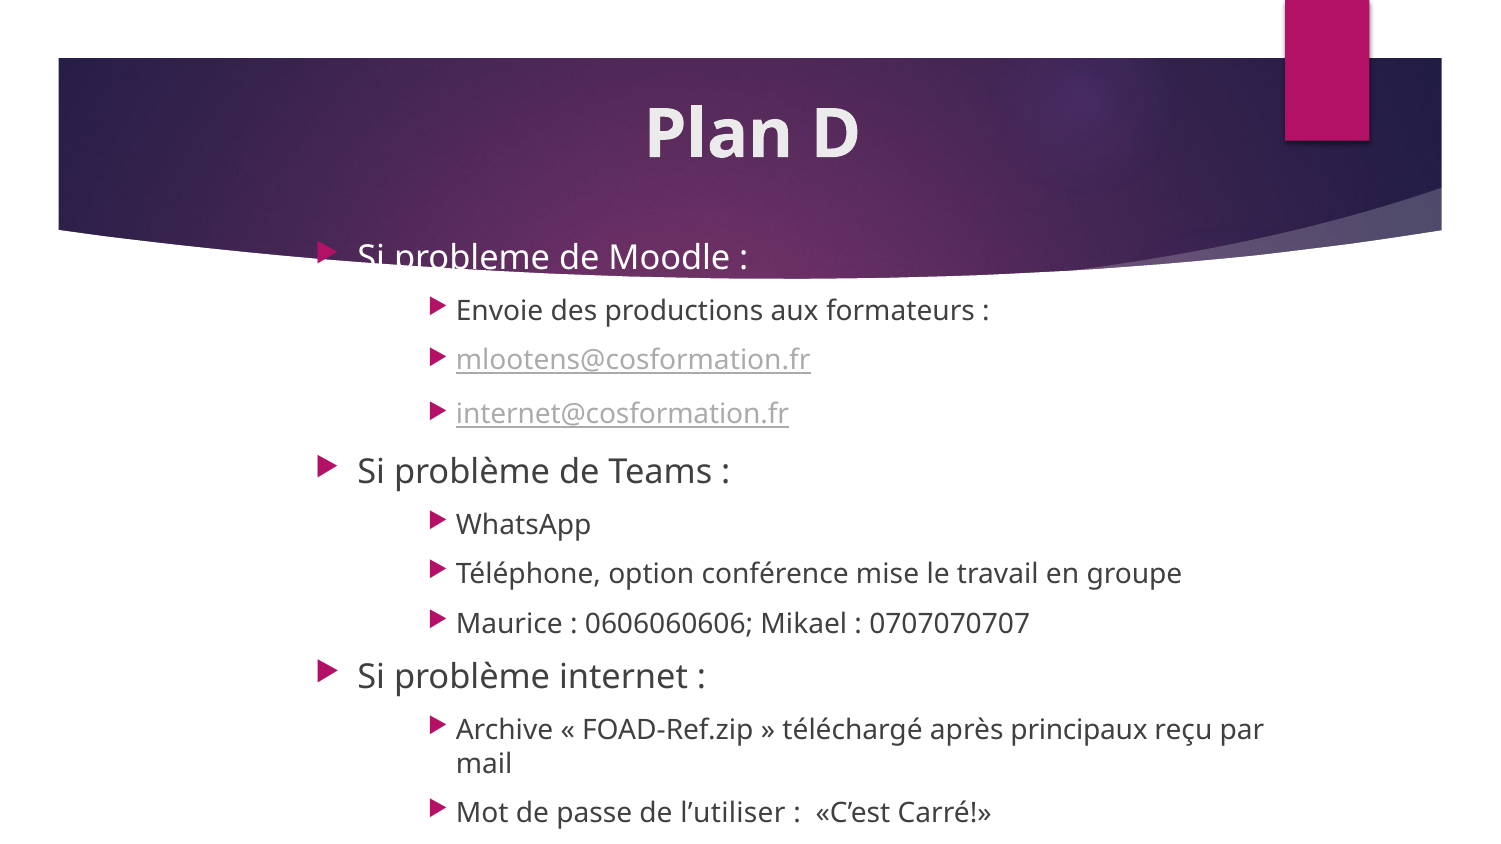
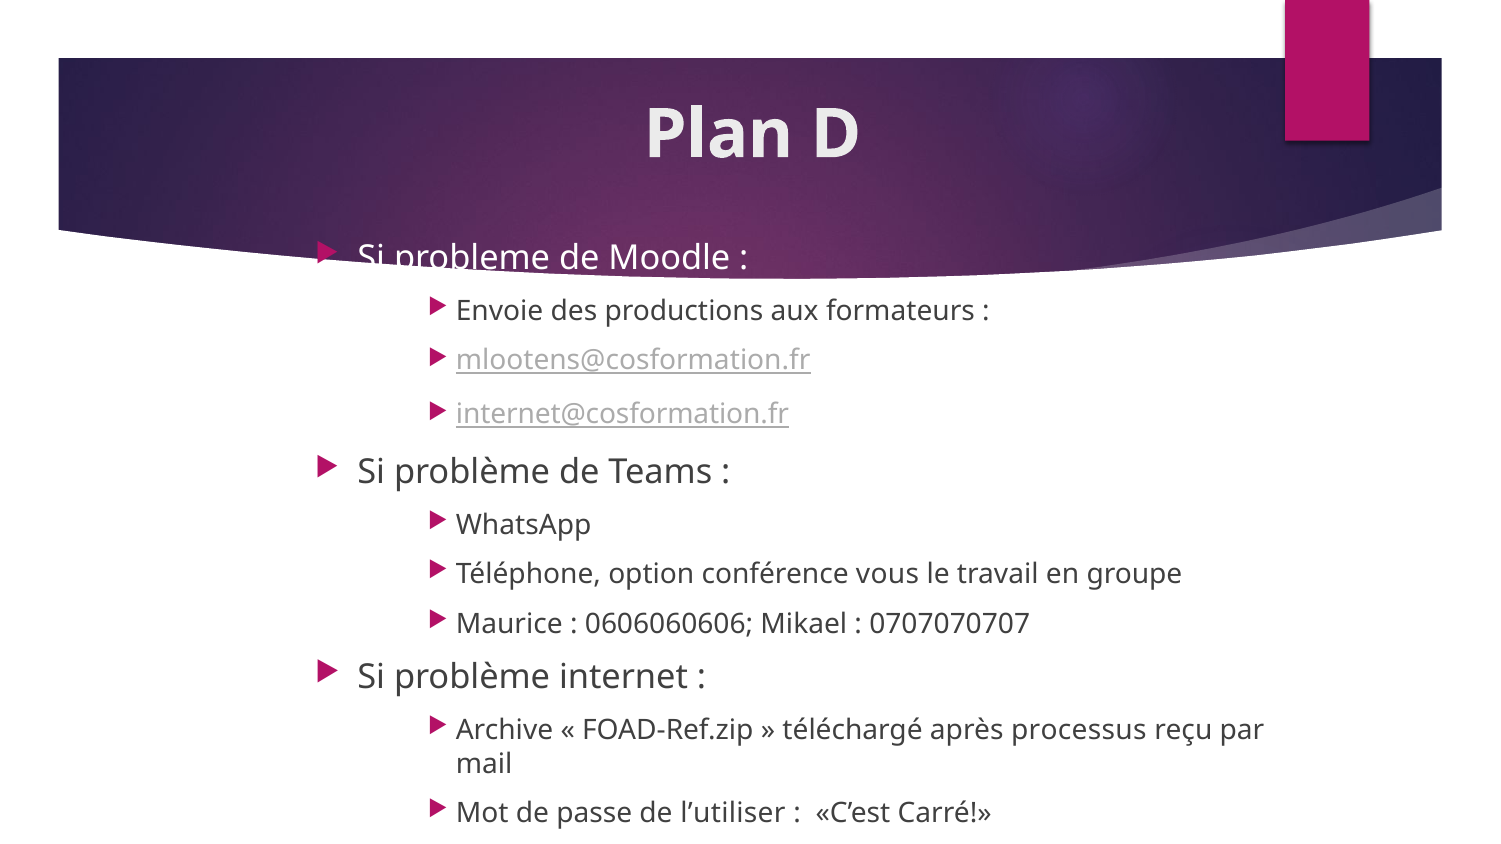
mise: mise -> vous (887, 575)
principaux: principaux -> processus (1079, 730)
